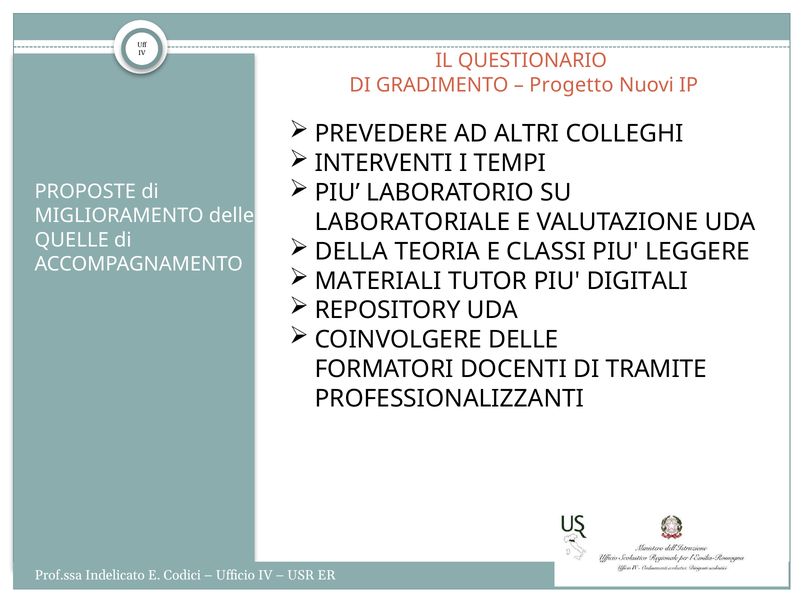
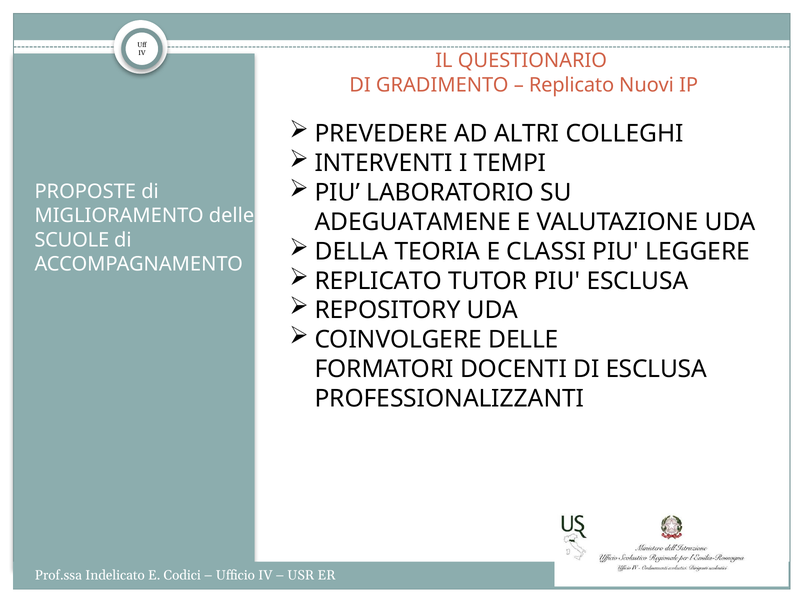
Progetto: Progetto -> Replicato (572, 85)
LABORATORIALE: LABORATORIALE -> ADEGUATAMENE (413, 222)
QUELLE: QUELLE -> SCUOLE (72, 240)
MATERIALI: MATERIALI -> REPLICATO (378, 281)
PIU DIGITALI: DIGITALI -> ESCLUSA (637, 281)
DI TRAMITE: TRAMITE -> ESCLUSA (656, 369)
